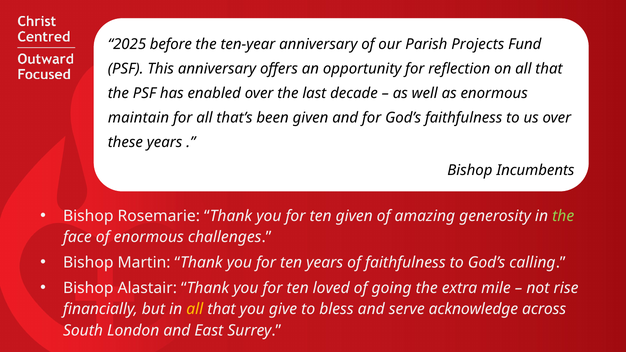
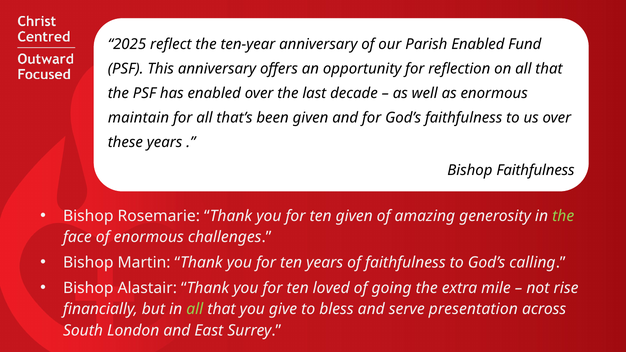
before: before -> reflect (171, 44)
Parish Projects: Projects -> Enabled (478, 44)
Bishop Incumbents: Incumbents -> Faithfulness (535, 171)
all colour: yellow -> light green (195, 309)
acknowledge: acknowledge -> presentation (473, 309)
